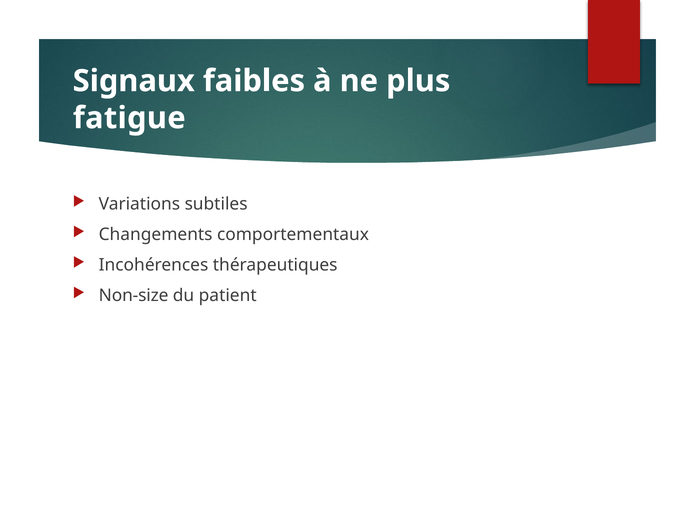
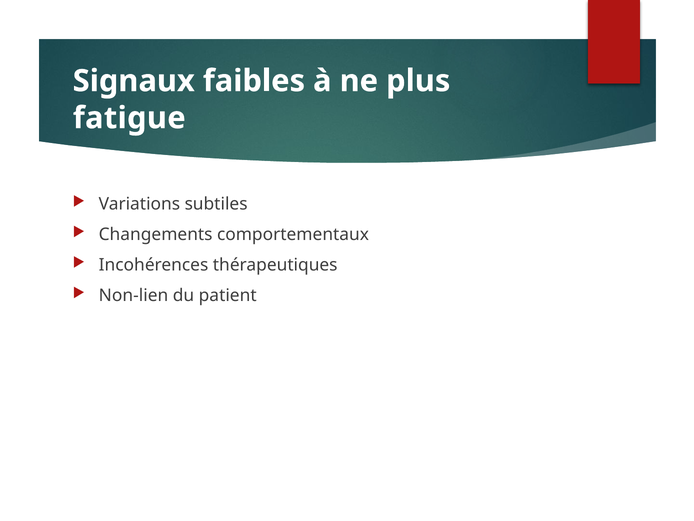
Non-size: Non-size -> Non-lien (134, 295)
